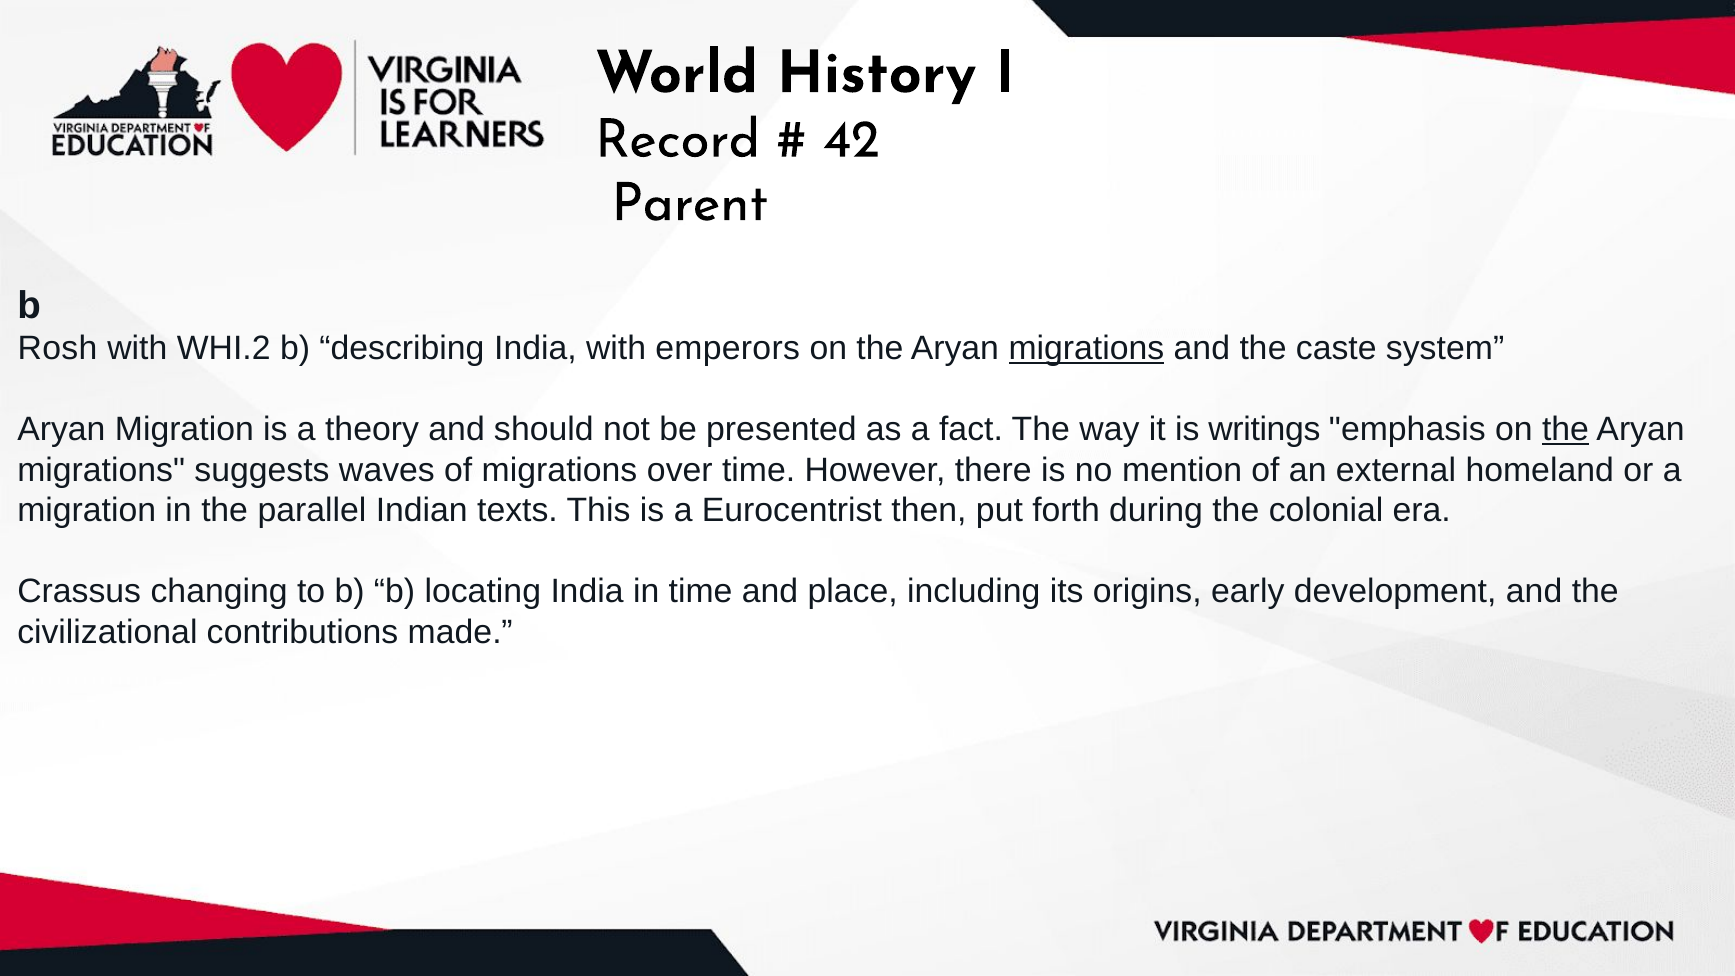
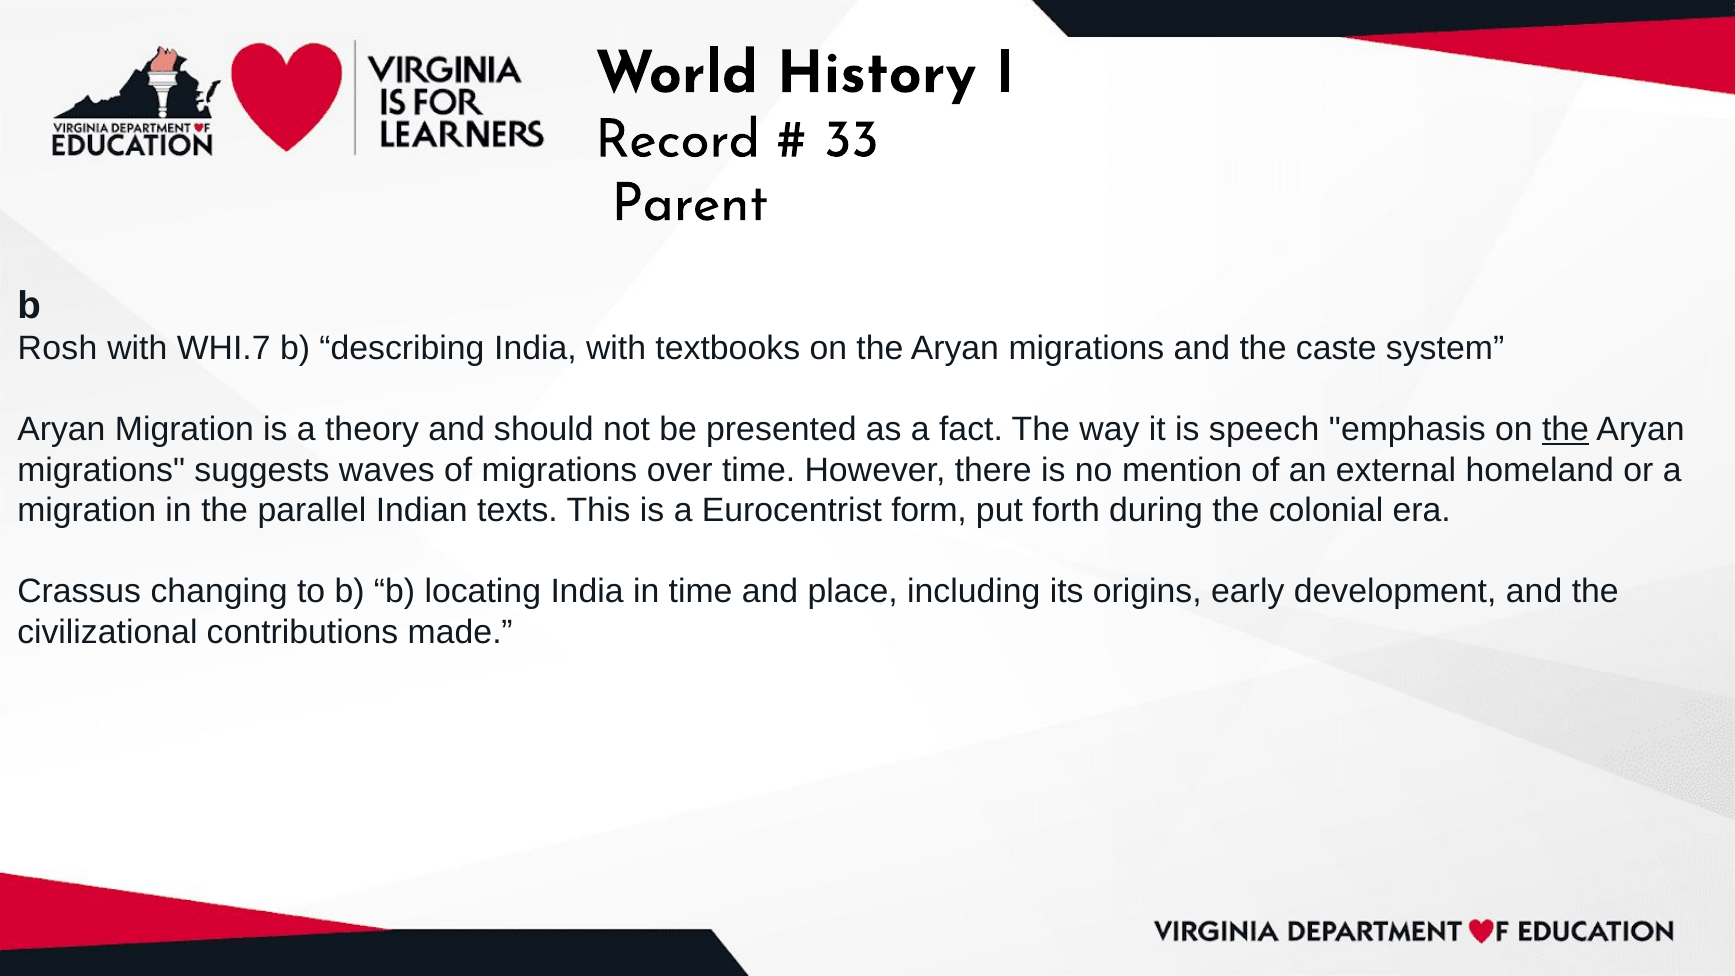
42: 42 -> 33 (851, 139)
WHI.2: WHI.2 -> WHI.7 (224, 348)
emperors: emperors -> textbooks (728, 348)
migrations underline: present -> none (1086, 348)
writings: writings -> speech (1264, 429)
then: then -> form (929, 510)
